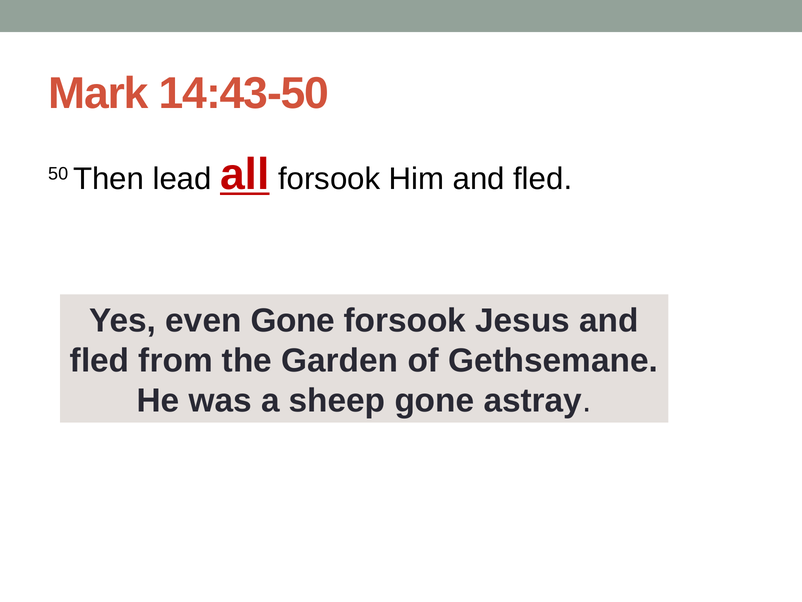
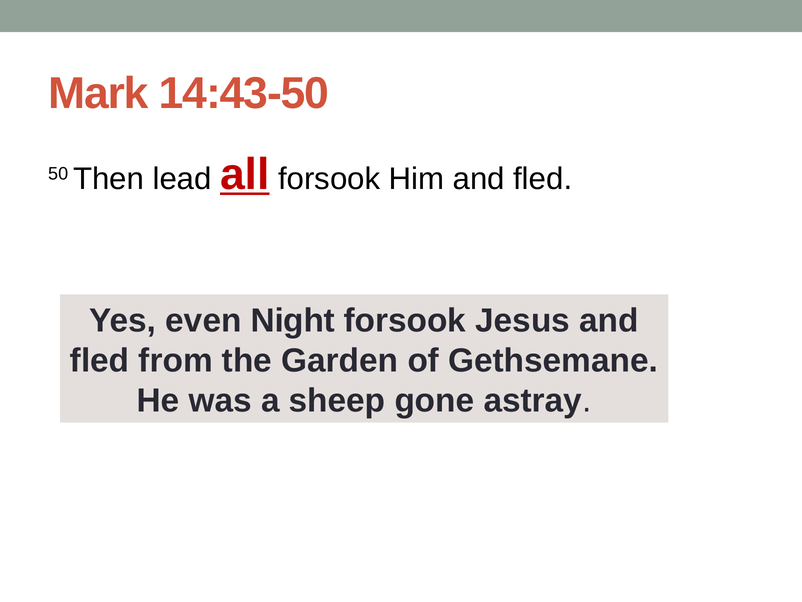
even Gone: Gone -> Night (293, 320)
